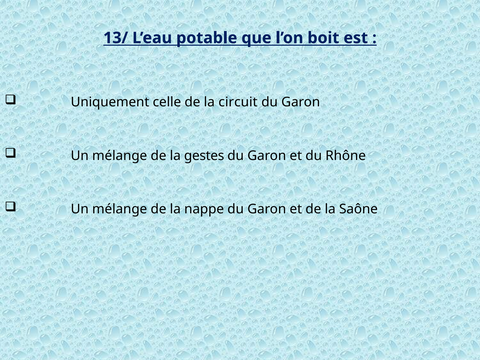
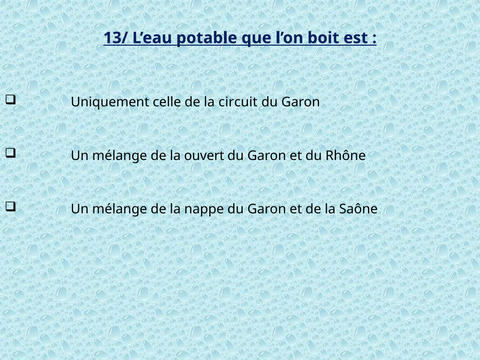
gestes: gestes -> ouvert (204, 156)
